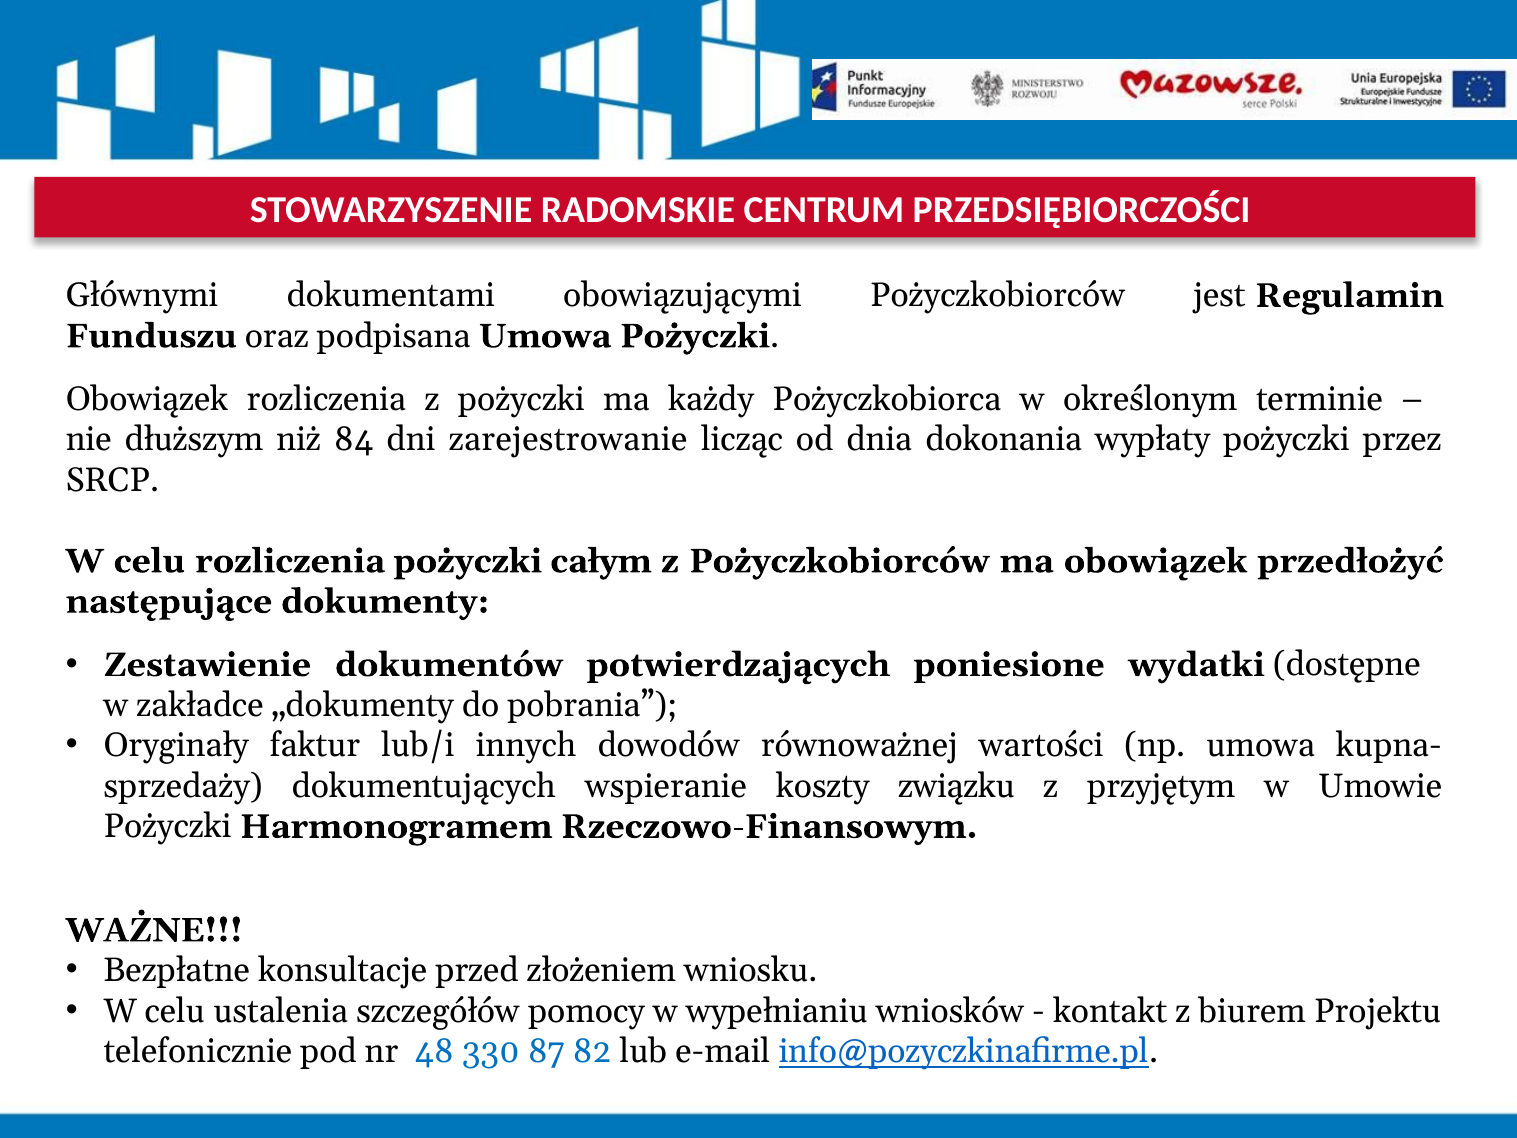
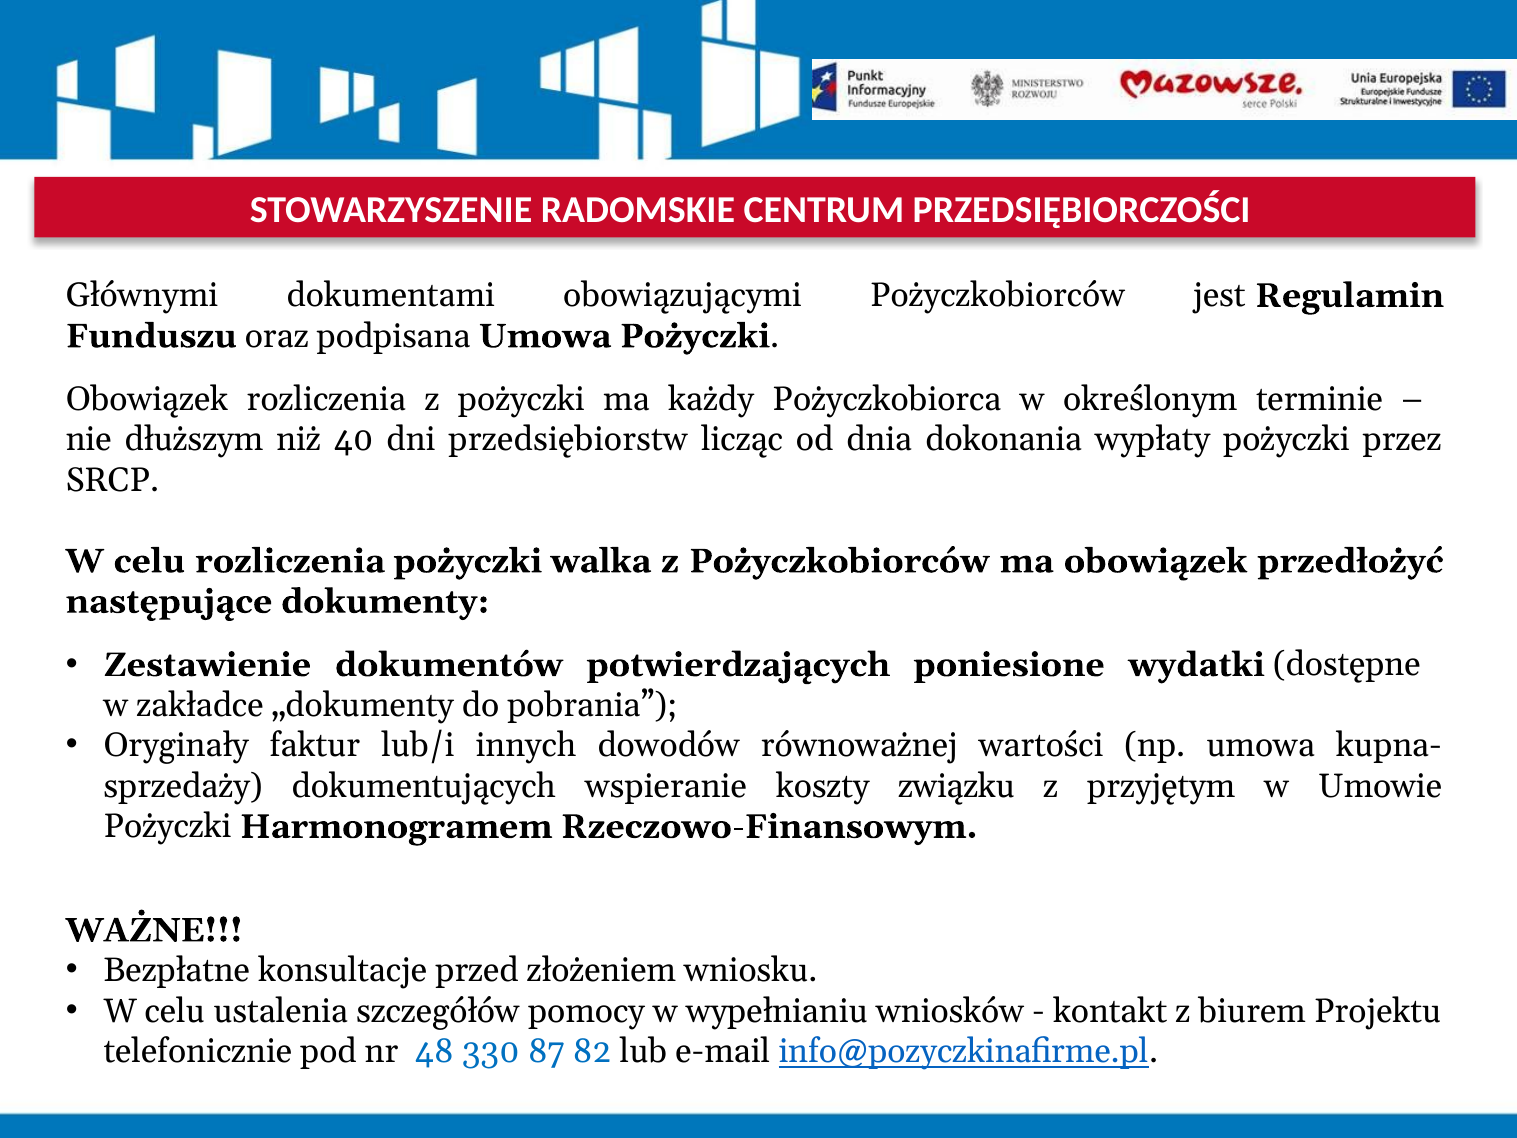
84: 84 -> 40 (354, 440)
zarejestrowanie: zarejestrowanie -> przedsiębiorstw (568, 440)
całym: całym -> walka (601, 561)
